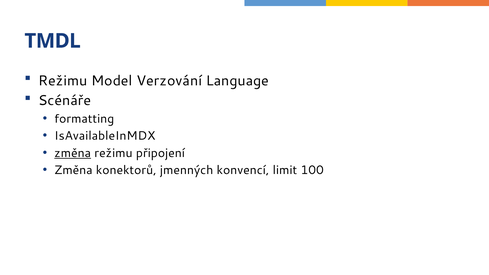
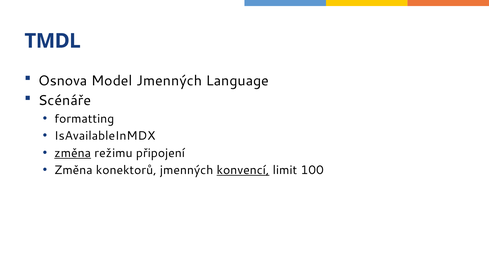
Režimu: Režimu -> Osnova (63, 81)
Model Verzování: Verzování -> Jmenných (169, 81)
konvencí underline: none -> present (243, 170)
